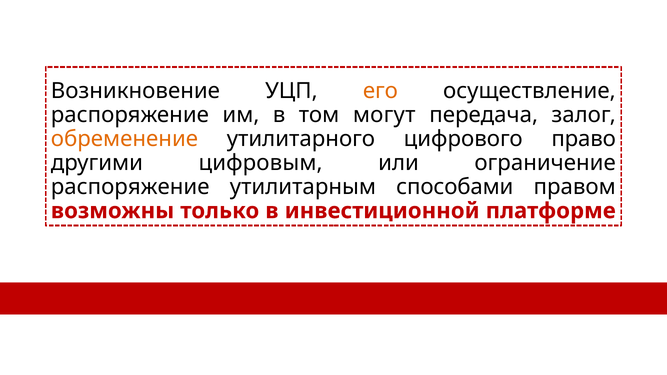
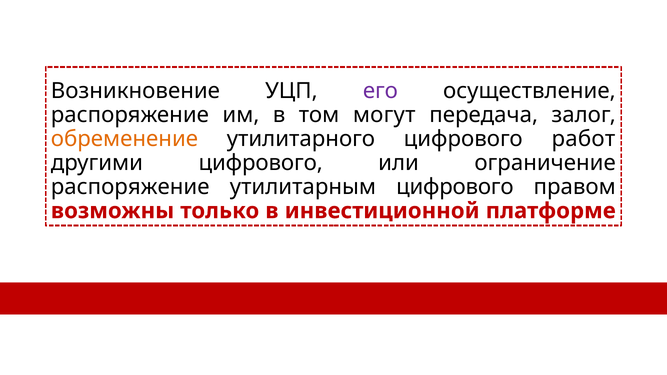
его colour: orange -> purple (380, 91)
право: право -> работ (583, 139)
другими цифровым: цифровым -> цифрового (261, 163)
утилитарным способами: способами -> цифрового (455, 187)
